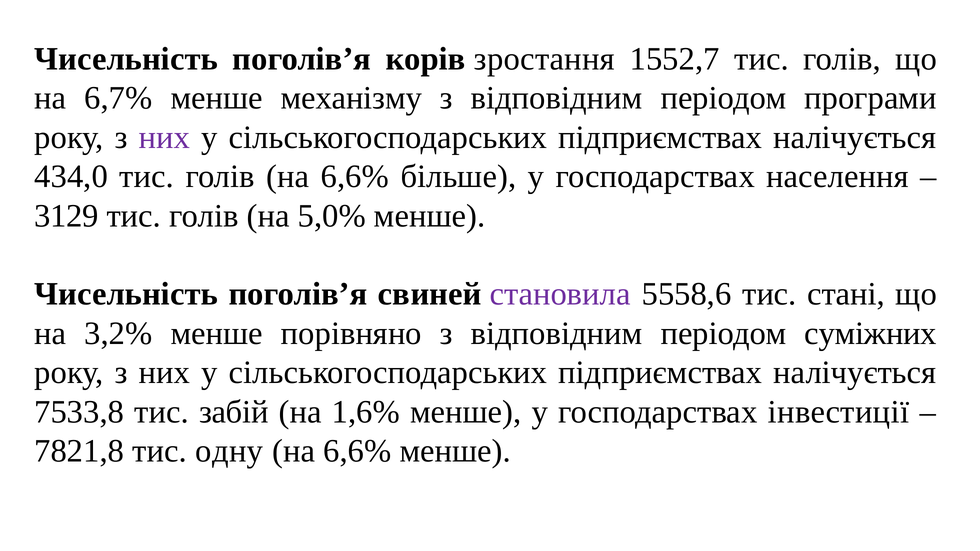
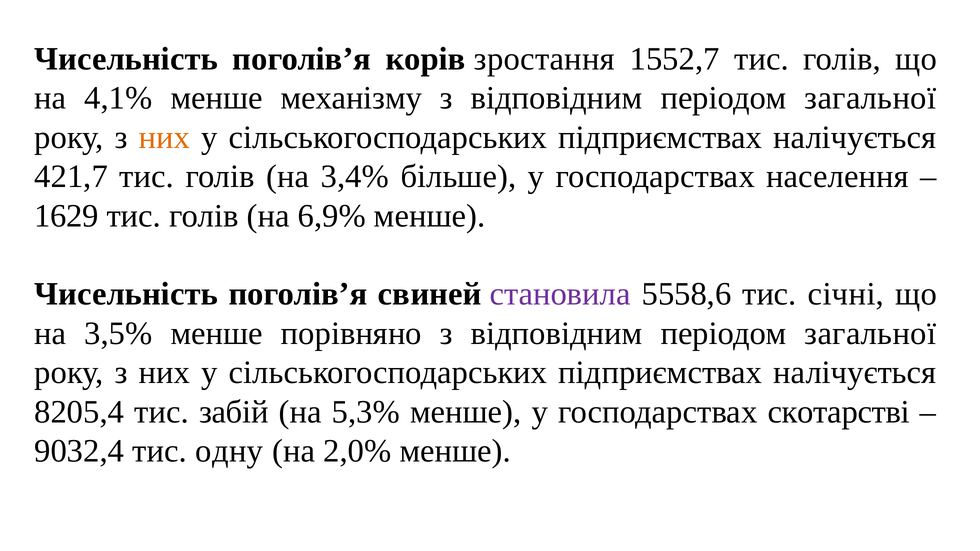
6,7%: 6,7% -> 4,1% (118, 98)
програми: програми -> загальної (870, 98)
них colour: purple -> orange (165, 137)
434,0: 434,0 -> 421,7 (71, 177)
голів на 6,6%: 6,6% -> 3,4% (355, 177)
3129: 3129 -> 1629 (67, 216)
5,0%: 5,0% -> 6,9% (332, 216)
стані: стані -> січні (846, 294)
3,2%: 3,2% -> 3,5% (118, 334)
суміжних: суміжних -> загальної (870, 334)
7533,8: 7533,8 -> 8205,4 (79, 412)
1,6%: 1,6% -> 5,3% (366, 412)
інвестиції: інвестиції -> скотарстві (839, 412)
7821,8: 7821,8 -> 9032,4 (79, 451)
6,6%: 6,6% -> 2,0% (357, 451)
